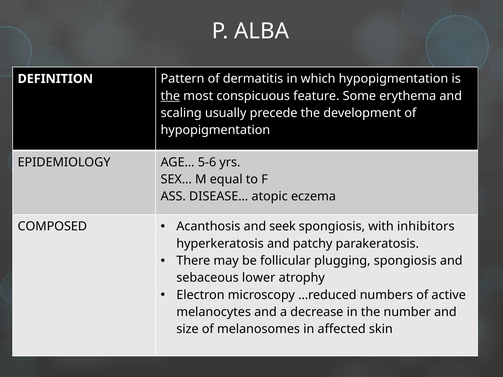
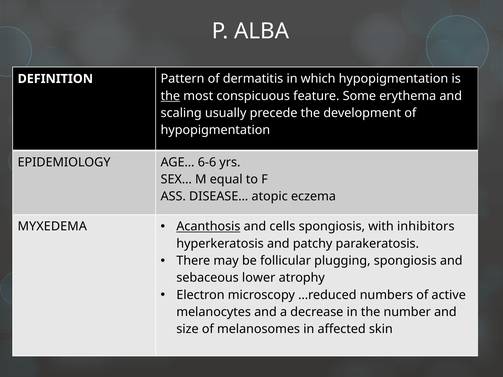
5-6: 5-6 -> 6-6 (207, 162)
COMPOSED: COMPOSED -> MYXEDEMA (52, 227)
Acanthosis underline: none -> present (208, 227)
seek: seek -> cells (282, 227)
